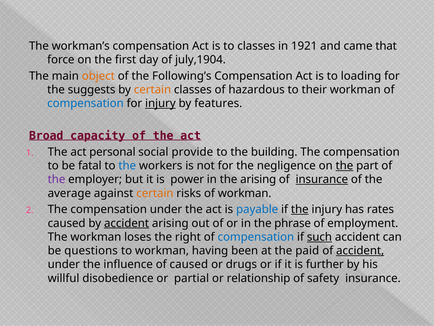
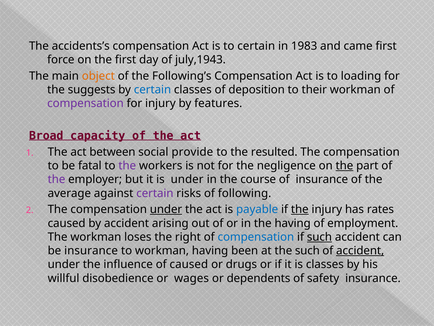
workman’s: workman’s -> accidents’s (81, 46)
to classes: classes -> certain (256, 46)
1921: 1921 -> 1983 (304, 46)
came that: that -> first (386, 46)
july,1904: july,1904 -> july,1943 (200, 60)
certain colour: orange -> blue (152, 90)
hazardous: hazardous -> deposition (257, 90)
compensation colour: blue -> purple (85, 103)
injury underline: present -> none (160, 103)
personal: personal -> between (112, 152)
building: building -> resulted (274, 152)
the colour: blue -> purple (127, 166)
is power: power -> under (187, 179)
the arising: arising -> course (258, 179)
insurance underline: present -> none (322, 179)
certain colour: orange -> purple (155, 193)
of workman: workman -> following (245, 193)
under underline: none -> present (166, 209)
accident underline: present -> none (127, 223)
the phrase: phrase -> having (293, 223)
be questions: questions -> insurance (91, 250)
the paid: paid -> such (307, 250)
is further: further -> classes (325, 264)
partial: partial -> wages (192, 278)
relationship: relationship -> dependents (259, 278)
